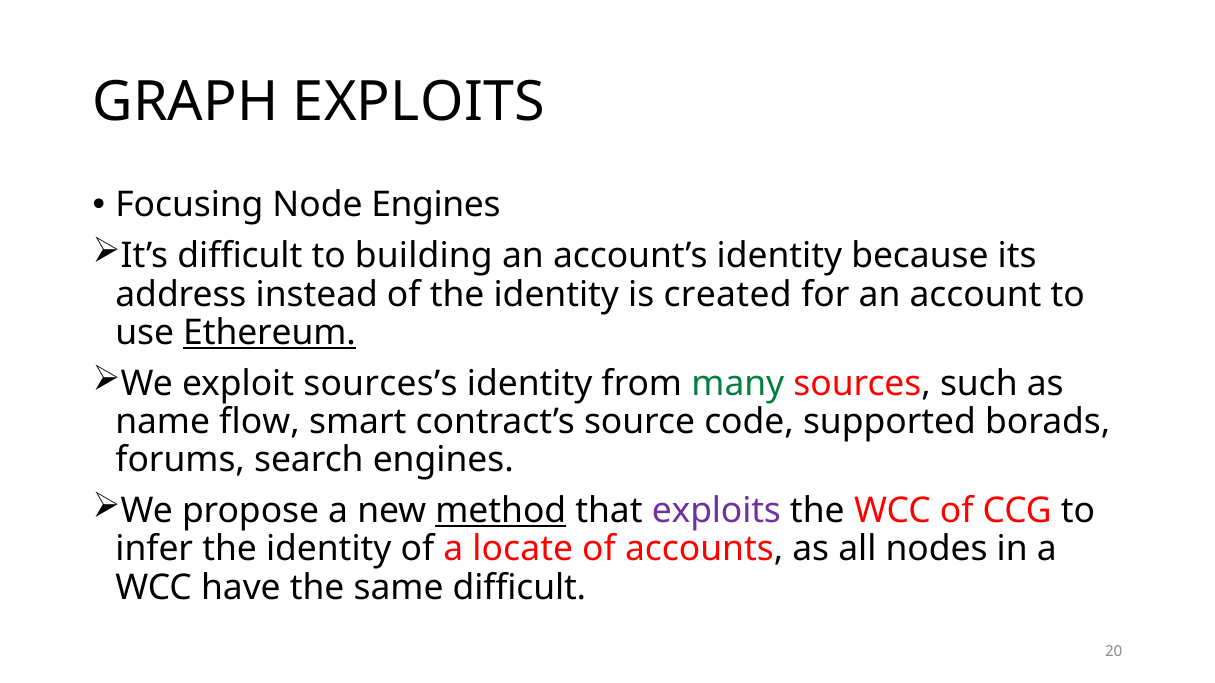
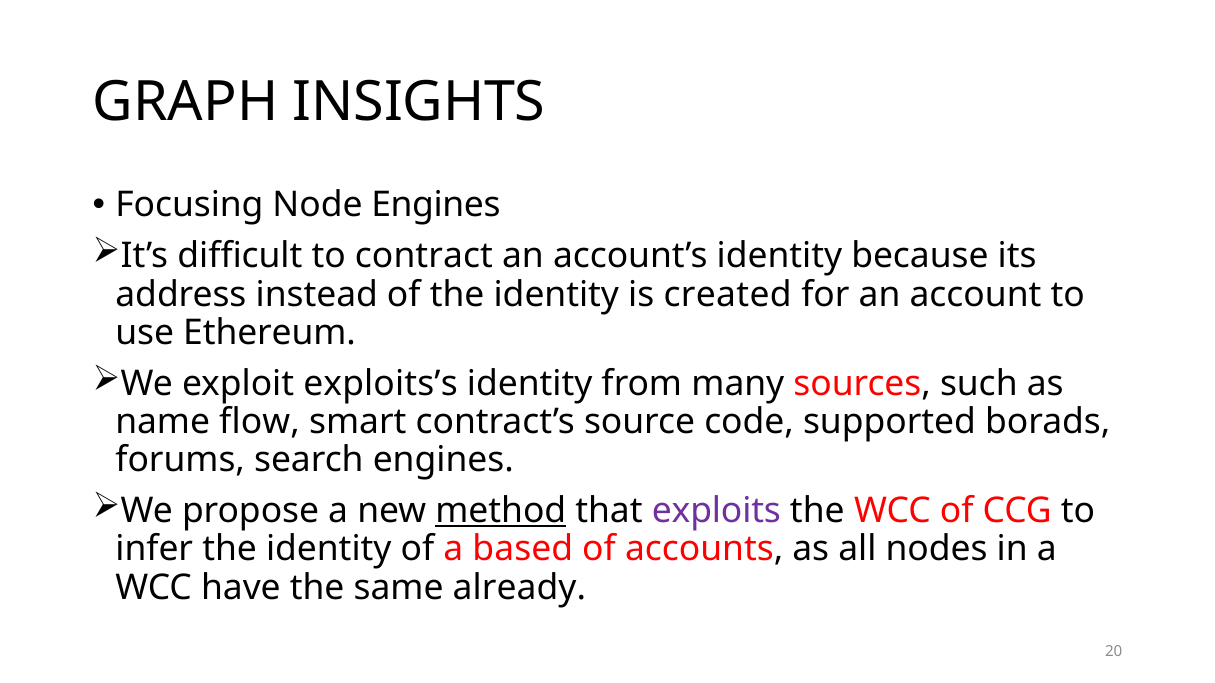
GRAPH EXPLOITS: EXPLOITS -> INSIGHTS (419, 102)
building: building -> contract (424, 256)
Ethereum underline: present -> none (270, 333)
sources’s: sources’s -> exploits’s (380, 384)
many colour: green -> black (738, 384)
locate: locate -> based (523, 550)
same difficult: difficult -> already (519, 588)
